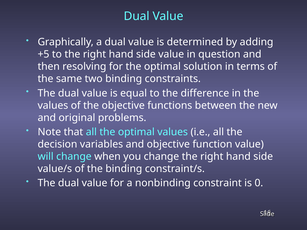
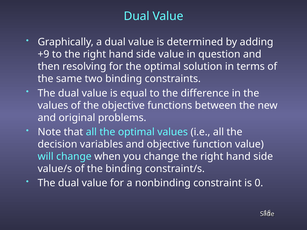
+5: +5 -> +9 (43, 54)
